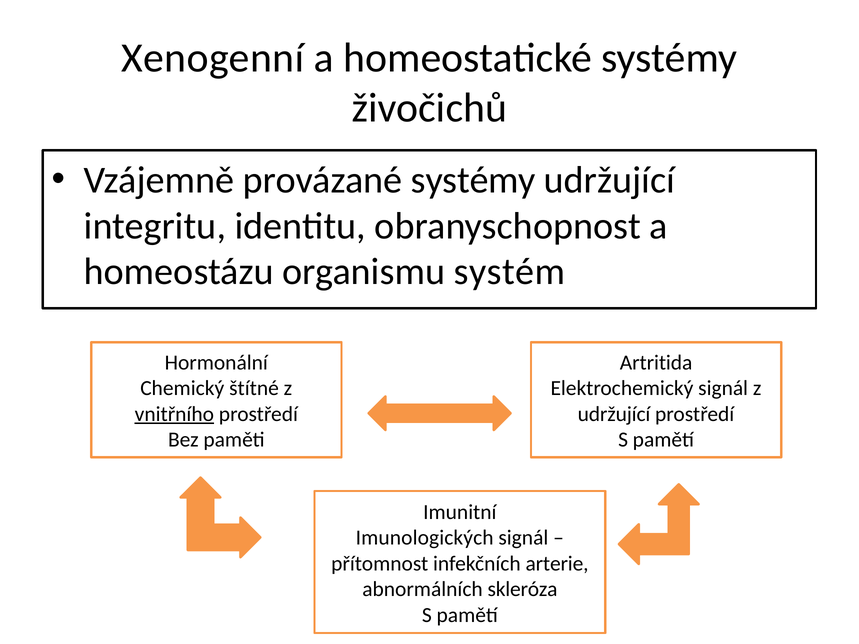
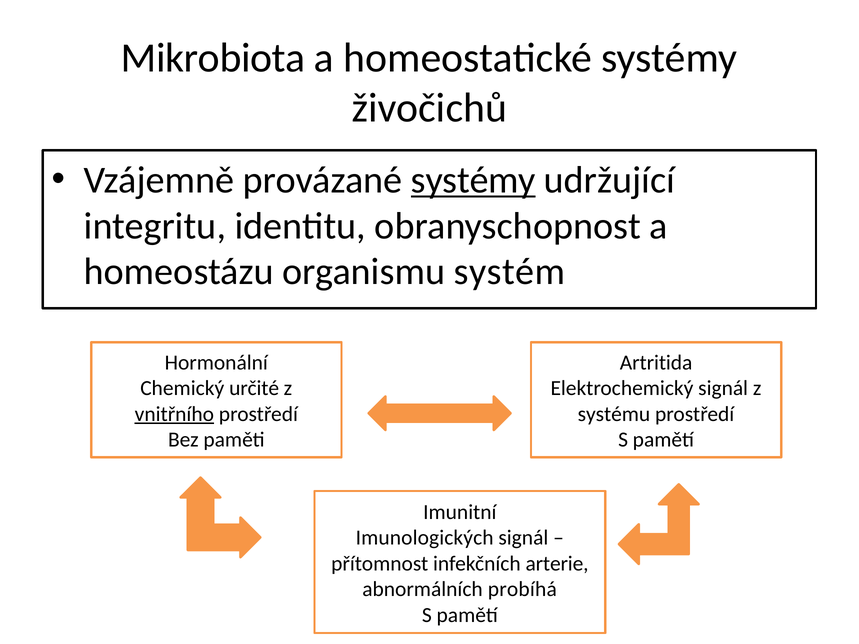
Xenogenní: Xenogenní -> Mikrobiota (213, 58)
systémy underline: none -> present (473, 180)
štítné: štítné -> určité (254, 388)
udržující: udržující -> systému (614, 414)
skleróza: skleróza -> probíhá (522, 590)
